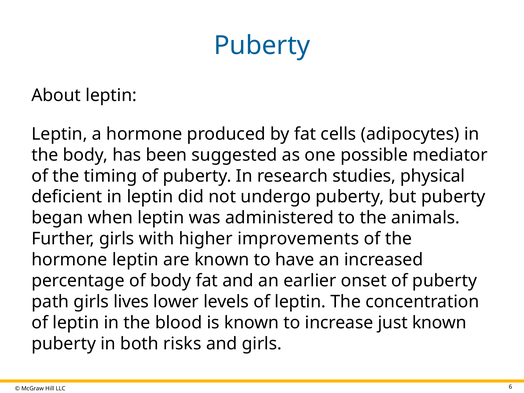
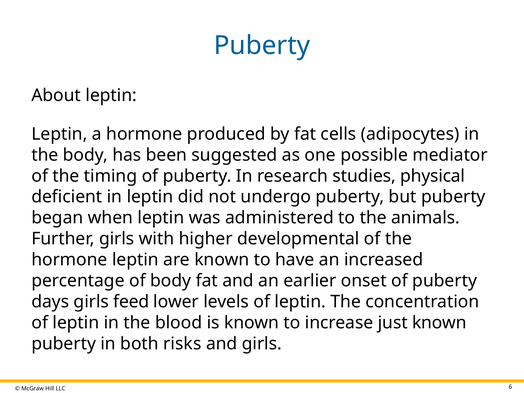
improvements: improvements -> developmental (298, 239)
path: path -> days (50, 302)
lives: lives -> feed (131, 302)
